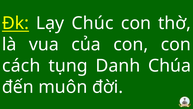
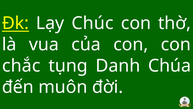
cách: cách -> chắc (21, 66)
